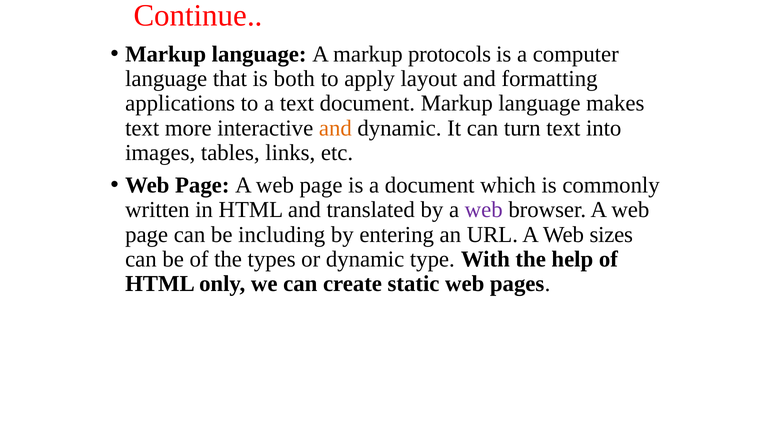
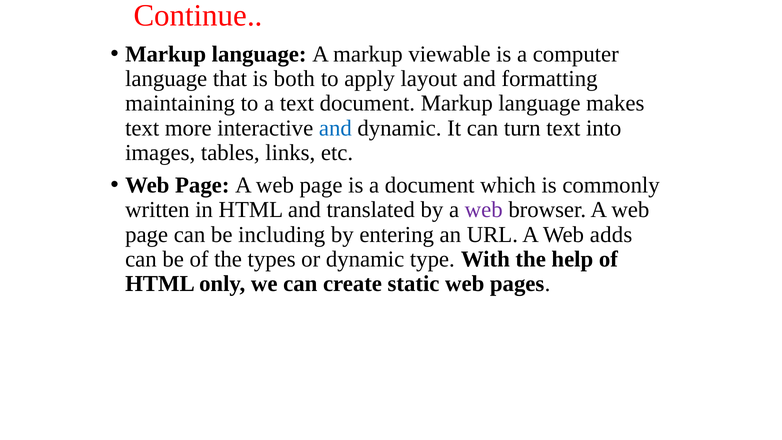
protocols: protocols -> viewable (449, 54)
applications: applications -> maintaining (180, 103)
and colour: orange -> blue (335, 128)
sizes: sizes -> adds (611, 234)
